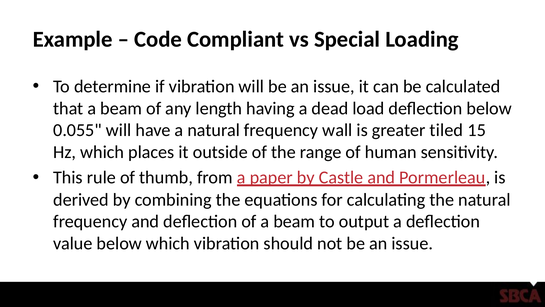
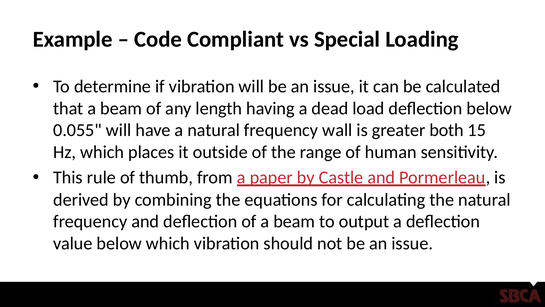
tiled: tiled -> both (447, 130)
